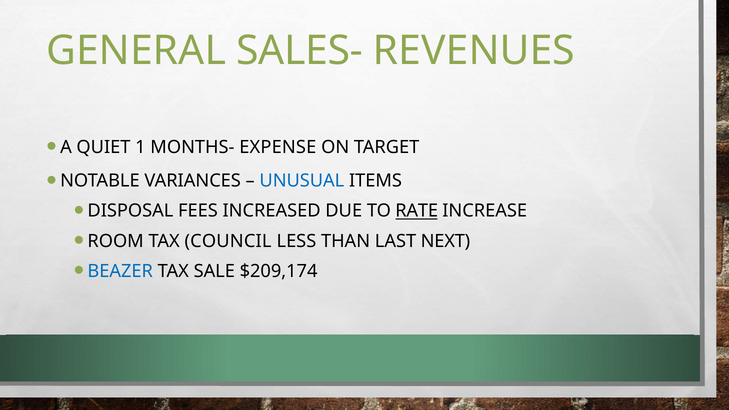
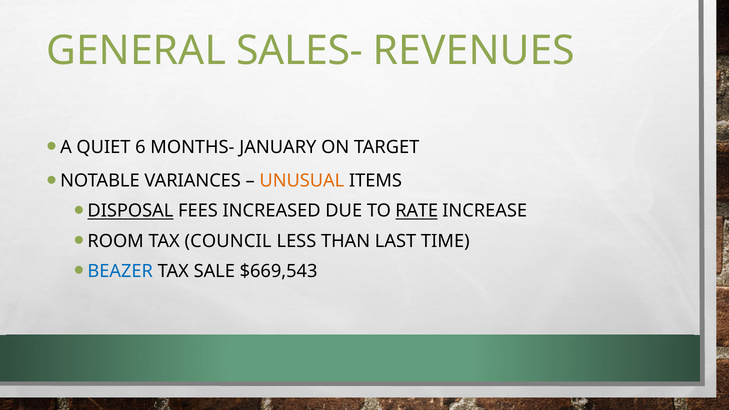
1: 1 -> 6 (140, 147)
EXPENSE: EXPENSE -> JANUARY (278, 147)
UNUSUAL colour: blue -> orange (302, 181)
DISPOSAL underline: none -> present (130, 211)
NEXT: NEXT -> TIME (445, 241)
$209,174: $209,174 -> $669,543 (279, 271)
